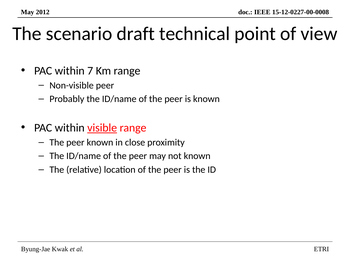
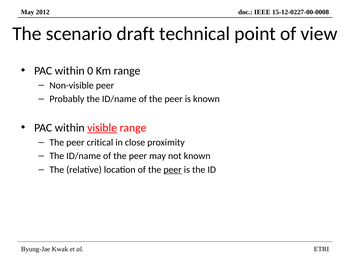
7: 7 -> 0 (90, 71)
peer known: known -> critical (100, 143)
peer underline: none -> present (173, 170)
